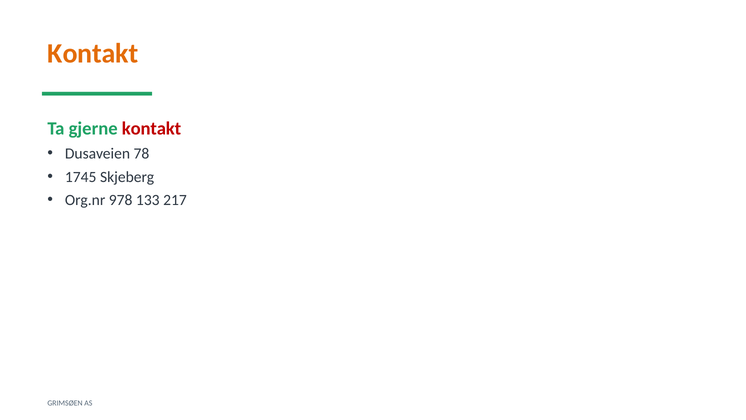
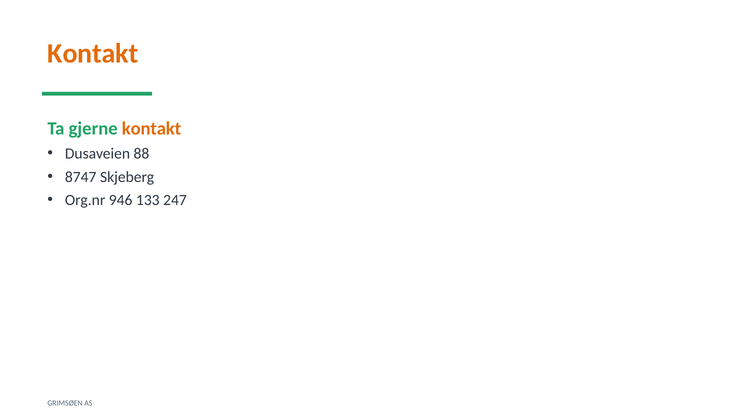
kontakt colour: red -> orange (151, 128)
78: 78 -> 88 (141, 153)
1745: 1745 -> 8747 (81, 177)
978: 978 -> 946 (121, 200)
217: 217 -> 247 (175, 200)
